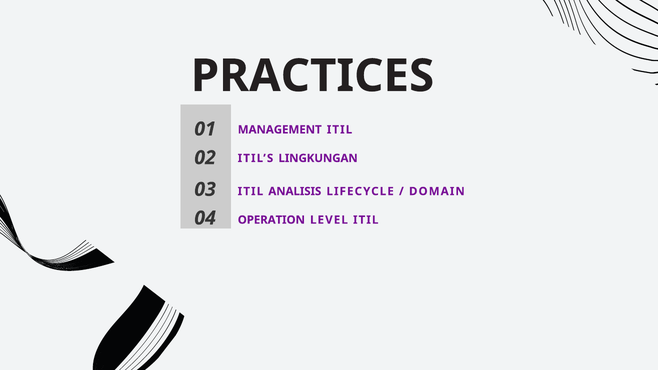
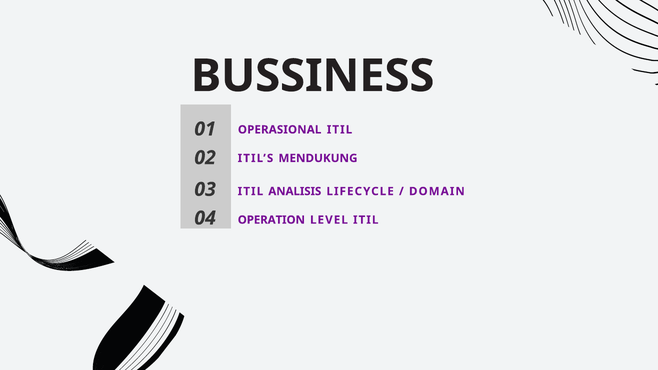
PRACTICES: PRACTICES -> BUSSINESS (313, 76)
MANAGEMENT: MANAGEMENT -> OPERASIONAL (280, 130)
LINGKUNGAN: LINGKUNGAN -> MENDUKUNG (318, 158)
